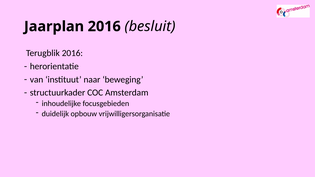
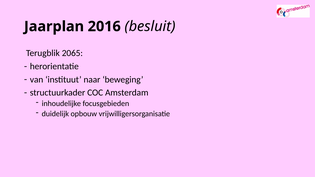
Terugblik 2016: 2016 -> 2065 (72, 53)
